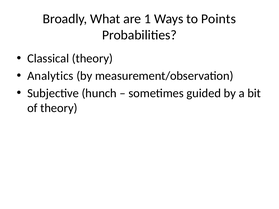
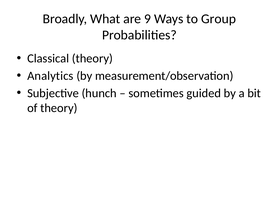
1: 1 -> 9 (148, 19)
Points: Points -> Group (219, 19)
